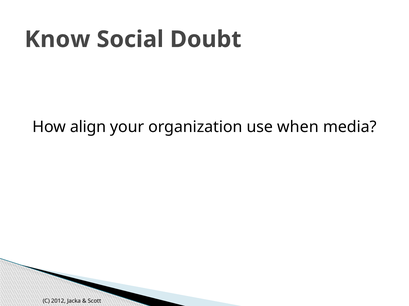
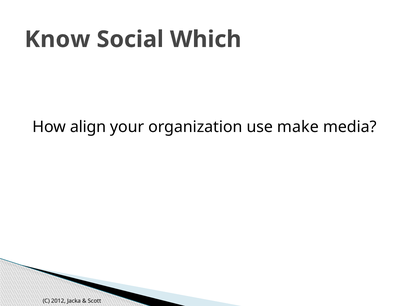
Doubt: Doubt -> Which (206, 39)
when: when -> make (298, 127)
